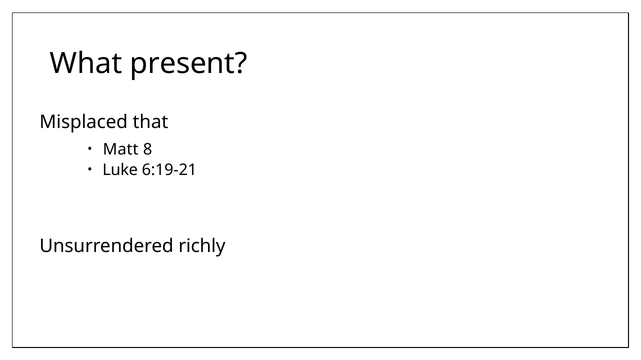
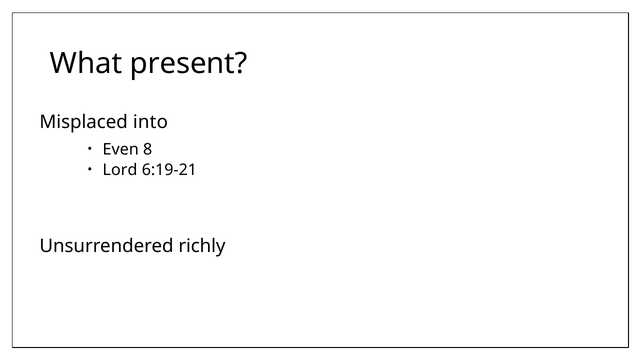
that: that -> into (150, 122)
Matt: Matt -> Even (121, 150)
Luke: Luke -> Lord (120, 170)
